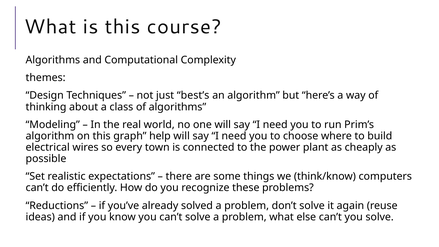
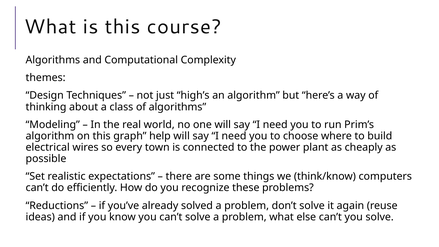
best’s: best’s -> high’s (193, 95)
